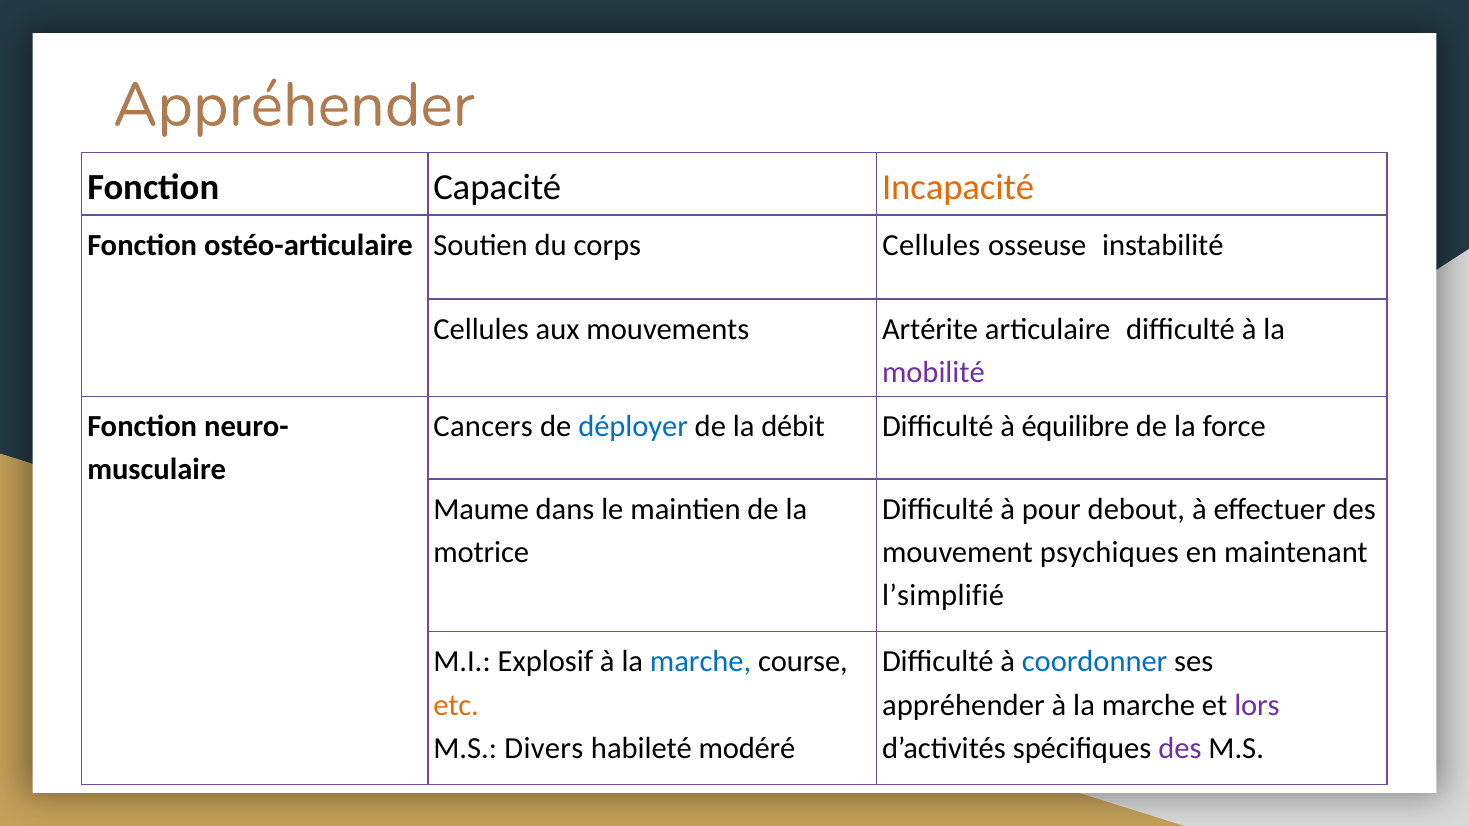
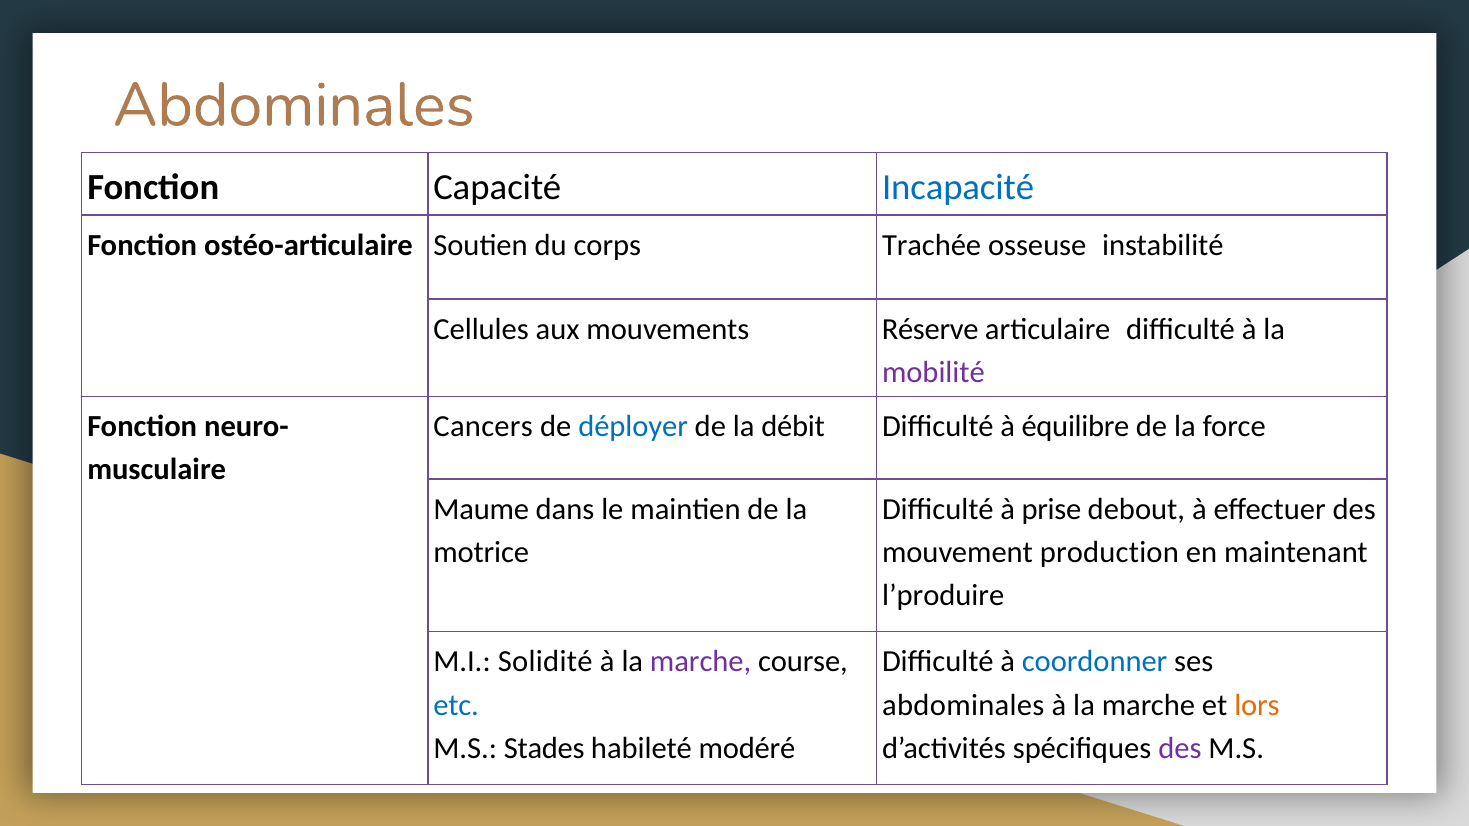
Appréhender: Appréhender -> Abdominales (294, 105)
Incapacité colour: orange -> blue (958, 188)
corps Cellules: Cellules -> Trachée (932, 245)
Artérite: Artérite -> Réserve (930, 329)
pour: pour -> prise (1051, 509)
psychiques: psychiques -> production (1109, 552)
l’simplifié: l’simplifié -> l’produire (943, 595)
Explosif: Explosif -> Solidité (545, 662)
marche colour: blue -> purple (701, 662)
etc colour: orange -> blue (456, 705)
appréhender: appréhender -> abdominales (963, 705)
lors colour: purple -> orange (1257, 705)
Divers: Divers -> Stades (544, 748)
